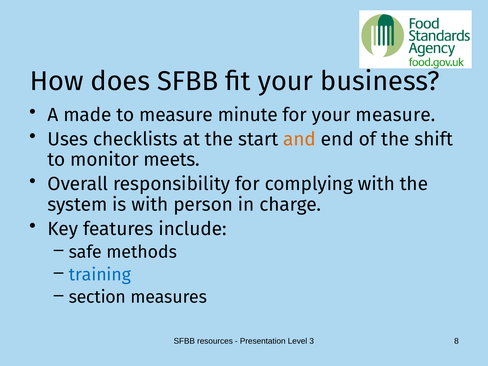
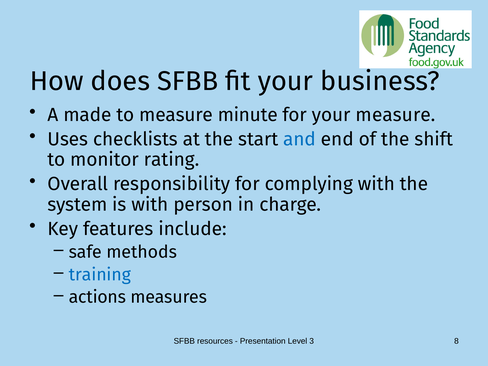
and colour: orange -> blue (300, 139)
meets: meets -> rating (172, 160)
section: section -> actions (97, 297)
